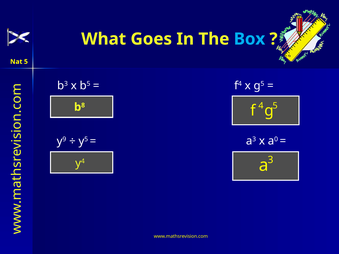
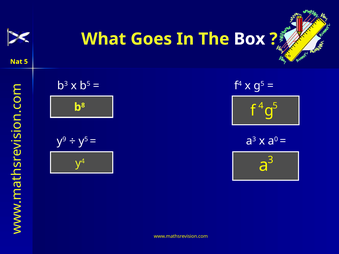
Box colour: light blue -> white (249, 39)
